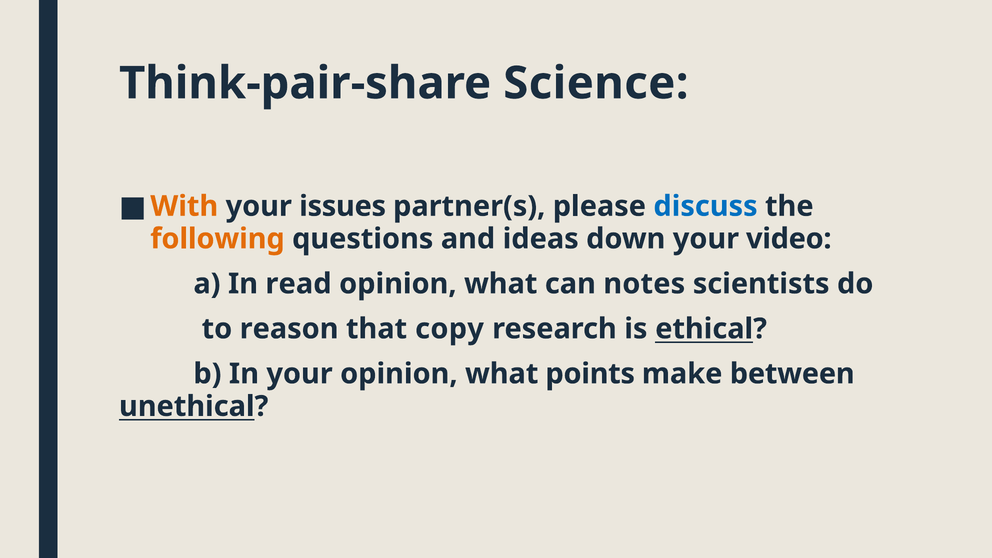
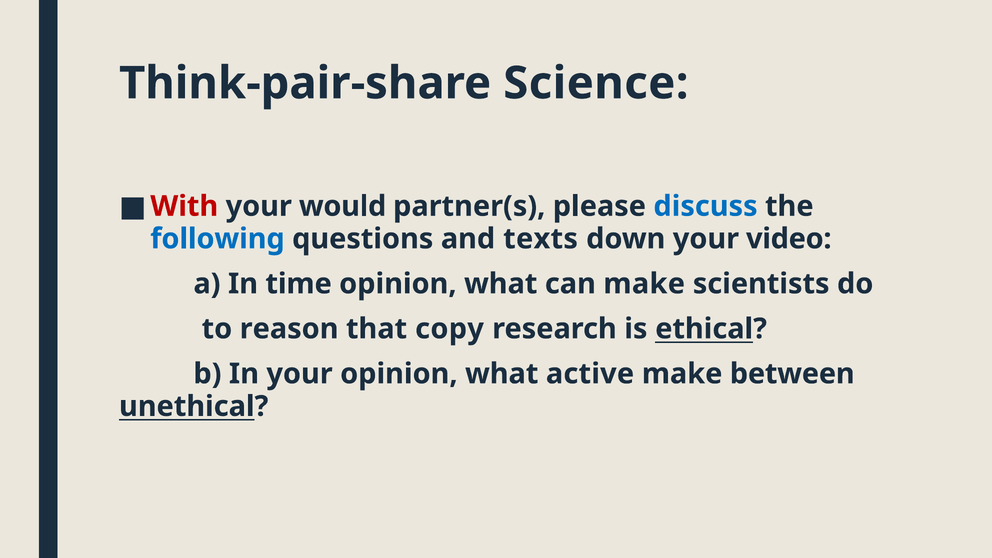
With colour: orange -> red (184, 206)
issues: issues -> would (343, 206)
following colour: orange -> blue (217, 239)
ideas: ideas -> texts (541, 239)
read: read -> time (299, 284)
can notes: notes -> make (644, 284)
points: points -> active (590, 374)
